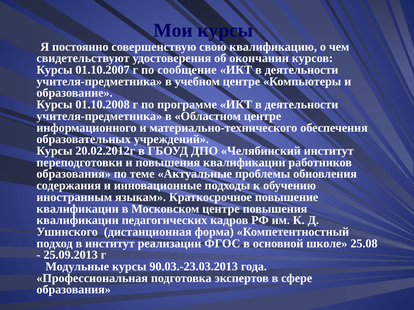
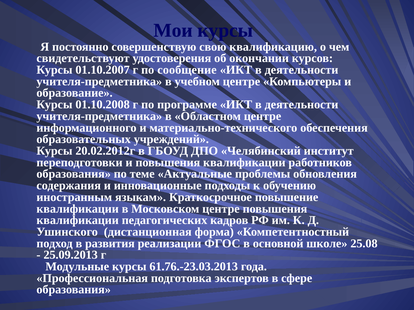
в институт: институт -> развития (110, 244)
90.03.-23.03.2013: 90.03.-23.03.2013 -> 61.76.-23.03.2013 (194, 267)
